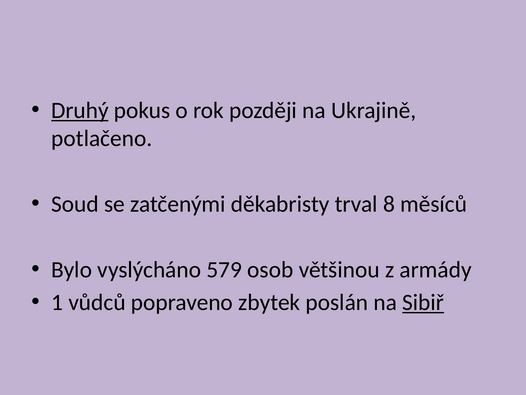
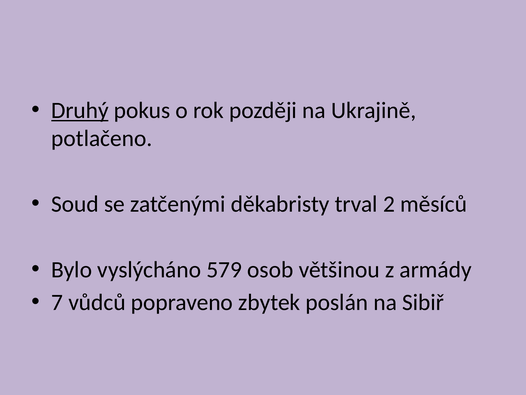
8: 8 -> 2 (389, 204)
1: 1 -> 7 (57, 302)
Sibiř underline: present -> none (423, 302)
